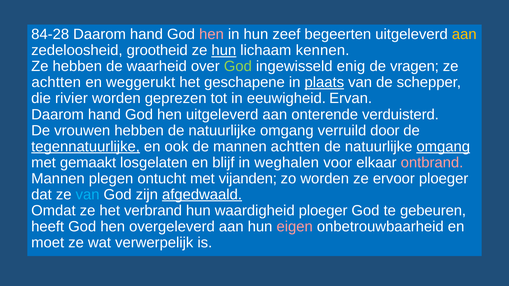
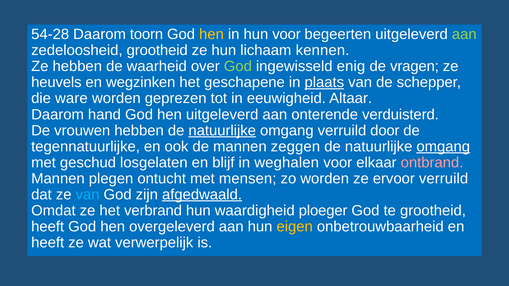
84-28: 84-28 -> 54-28 (50, 34)
hand: hand -> toorn (147, 34)
hen colour: pink -> yellow (211, 34)
hun zeef: zeef -> voor (286, 34)
aan colour: yellow -> light green (464, 34)
hun underline: present -> none (224, 50)
achtten: achtten -> heuvels (56, 82)
weggerukt: weggerukt -> wegzinken (141, 82)
rivier: rivier -> ware (71, 99)
Ervan: Ervan -> Altaar (351, 99)
natuurlijke underline: none -> present (222, 131)
tegennatuurlijke underline: present -> none (86, 147)
mannen achtten: achtten -> zeggen (295, 147)
gemaakt: gemaakt -> geschud (88, 163)
vijanden: vijanden -> mensen (248, 179)
ervoor ploeger: ploeger -> verruild (444, 179)
te gebeuren: gebeuren -> grootheid (433, 211)
eigen colour: pink -> yellow (295, 227)
moet: moet -> heeft (48, 243)
